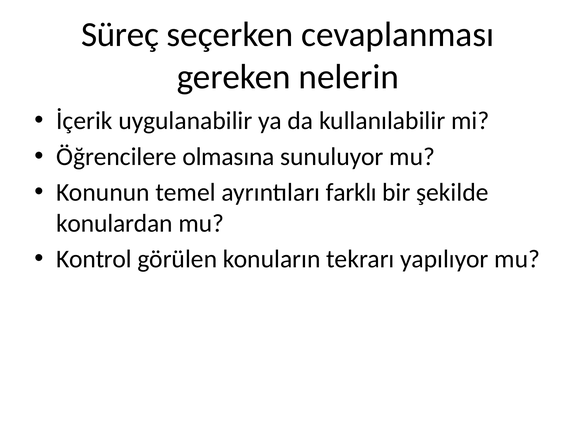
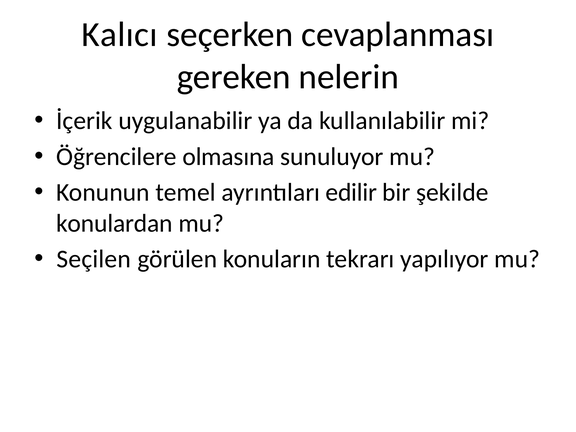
Süreç: Süreç -> Kalıcı (120, 35)
farklı: farklı -> edilir (351, 193)
Kontrol: Kontrol -> Seçilen (94, 259)
